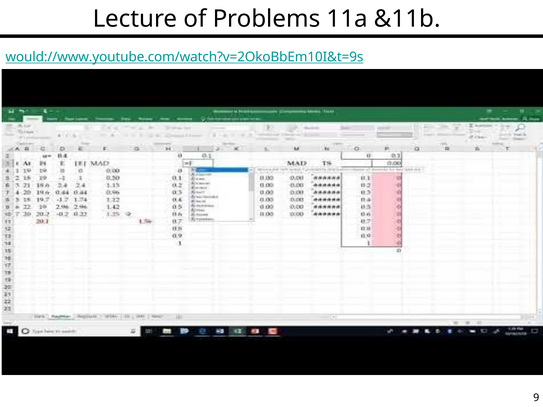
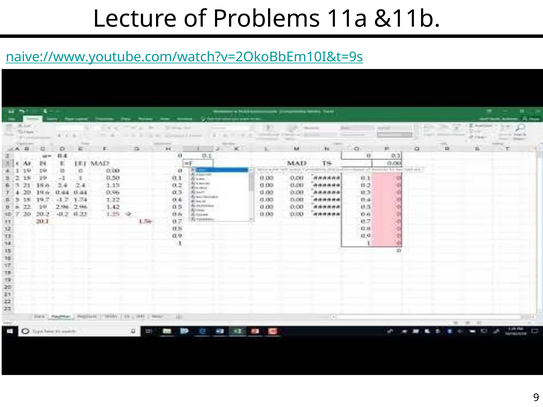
would://www.youtube.com/watch?v=2OkoBbEm10I&t=9s: would://www.youtube.com/watch?v=2OkoBbEm10I&t=9s -> naive://www.youtube.com/watch?v=2OkoBbEm10I&t=9s (184, 57)
